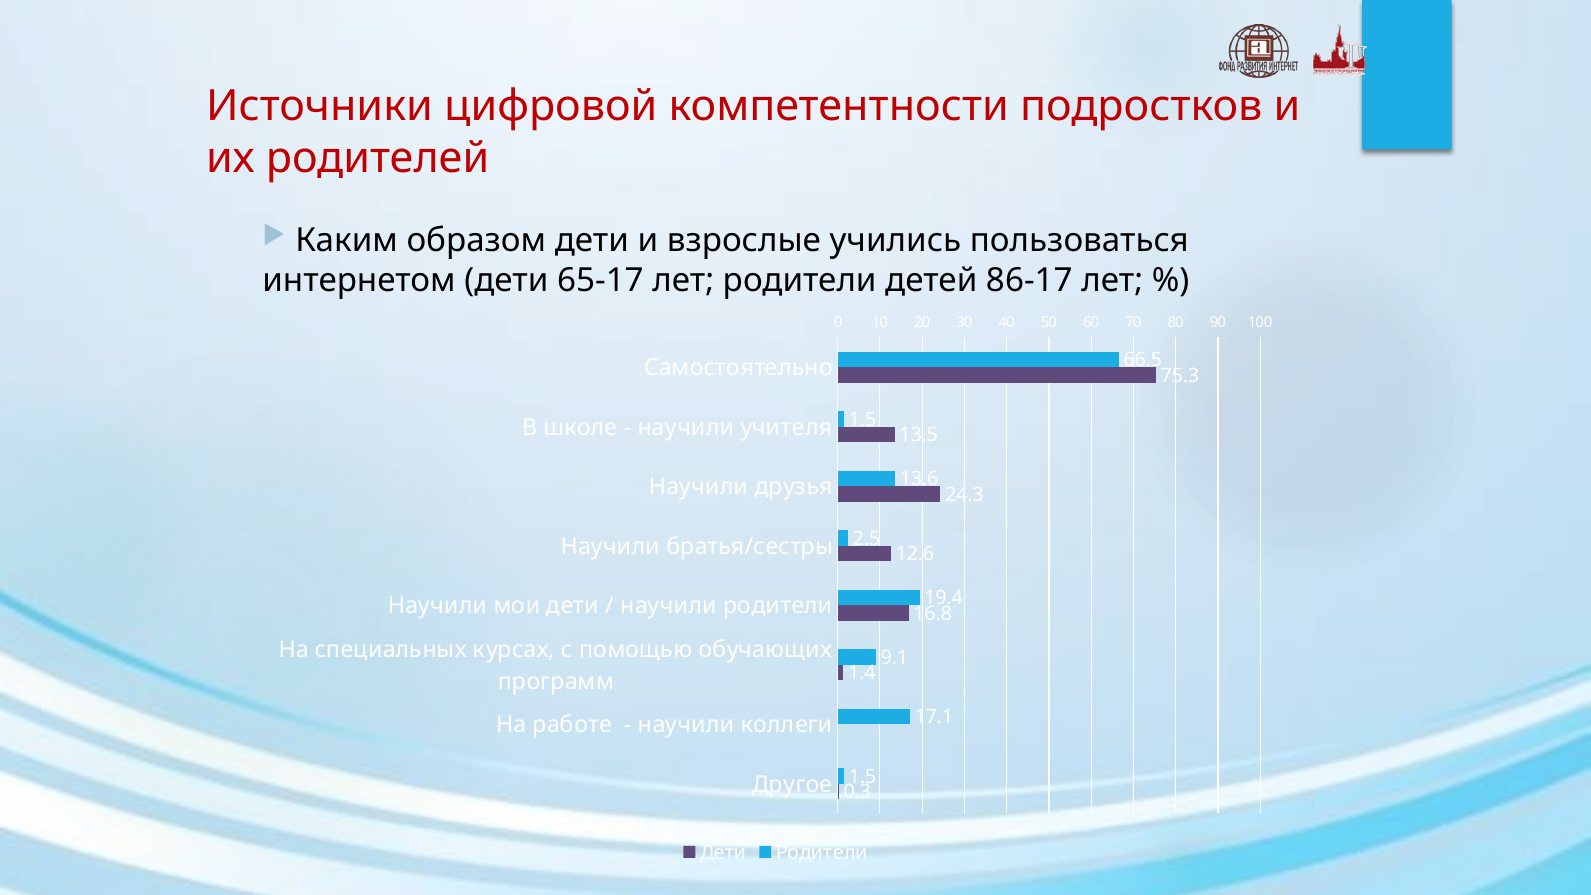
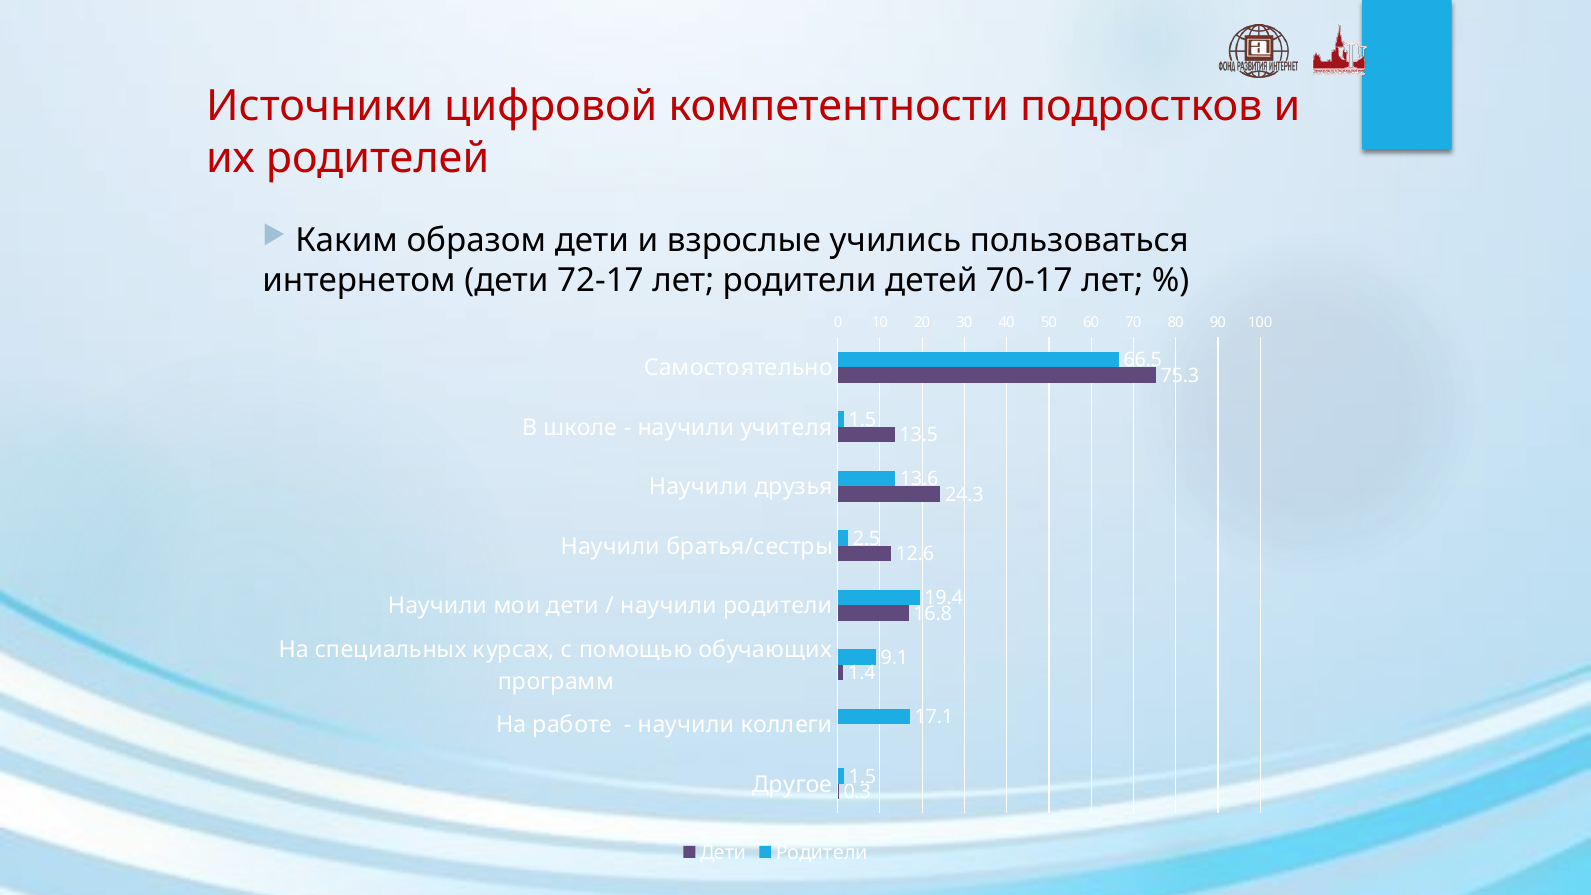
65-17: 65-17 -> 72-17 (600, 281)
86-17: 86-17 -> 70-17 (1029, 281)
